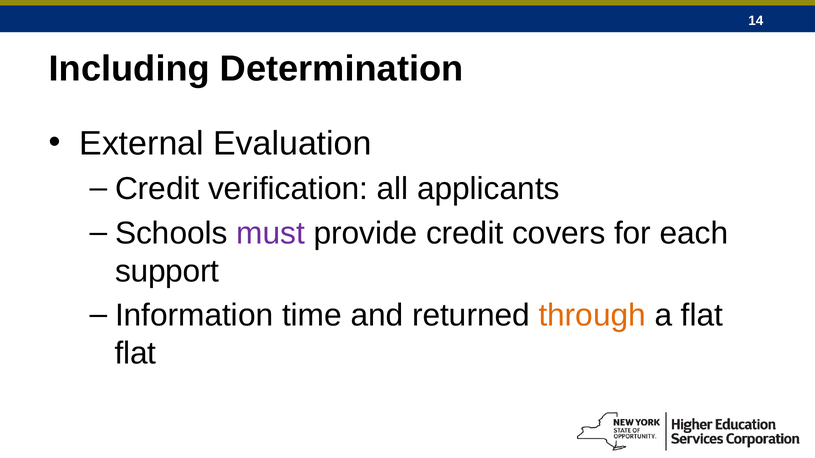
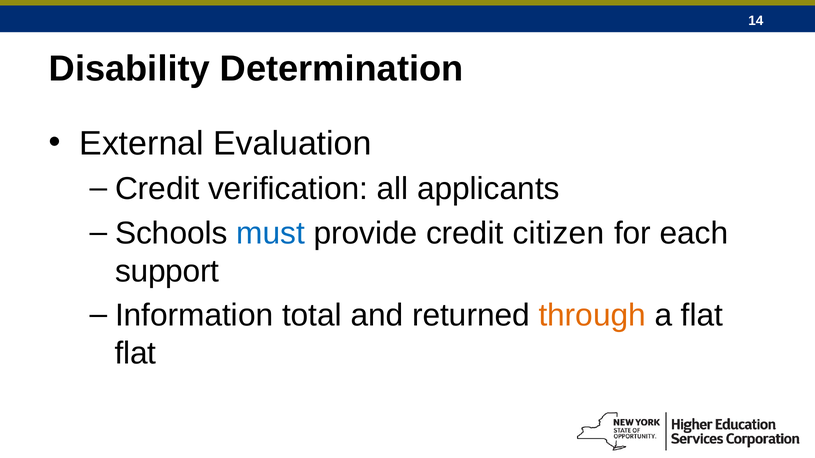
Including: Including -> Disability (129, 69)
must colour: purple -> blue (271, 234)
covers: covers -> citizen (559, 234)
time: time -> total (312, 316)
